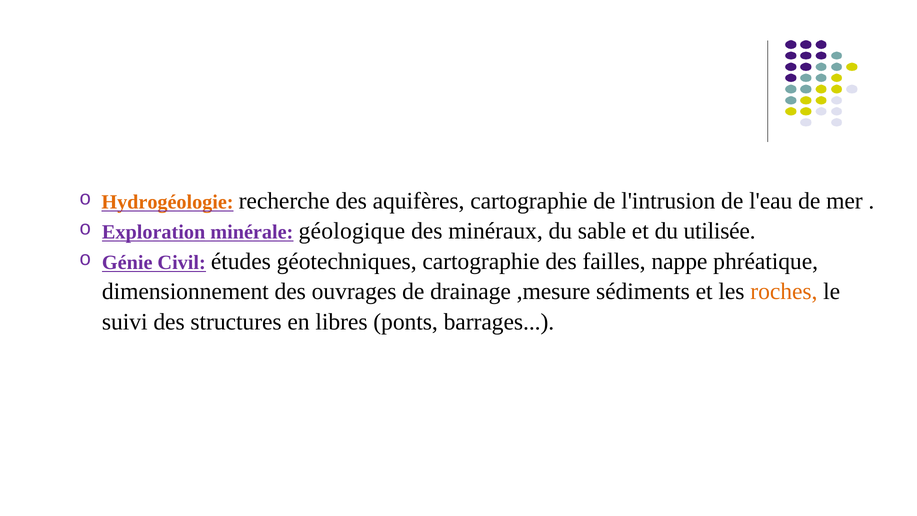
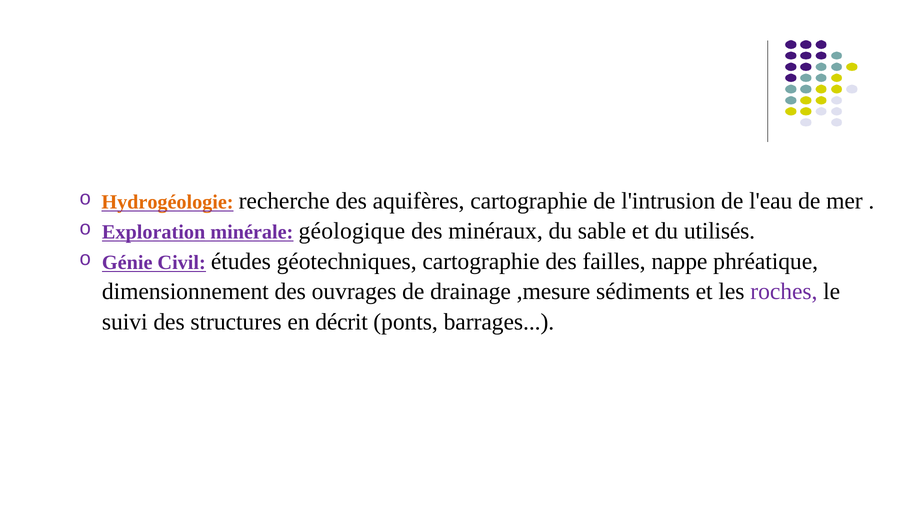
utilisée: utilisée -> utilisés (720, 231)
roches colour: orange -> purple (784, 291)
libres: libres -> décrit (342, 322)
